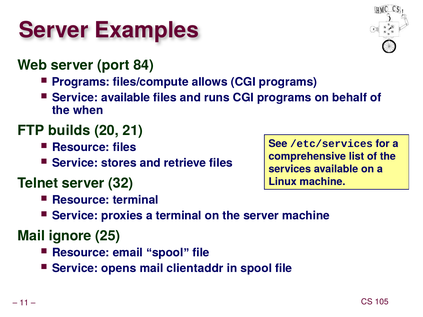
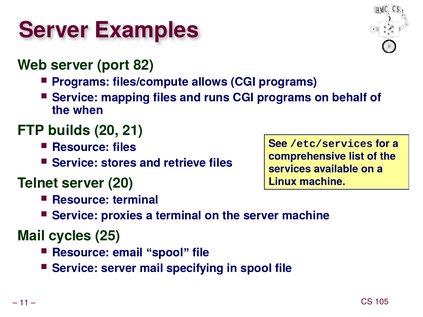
84: 84 -> 82 (144, 65)
Service available: available -> mapping (126, 98)
server 32: 32 -> 20 (121, 183)
ignore: ignore -> cycles (70, 236)
Service opens: opens -> server (119, 268)
clientaddr: clientaddr -> specifying (195, 268)
